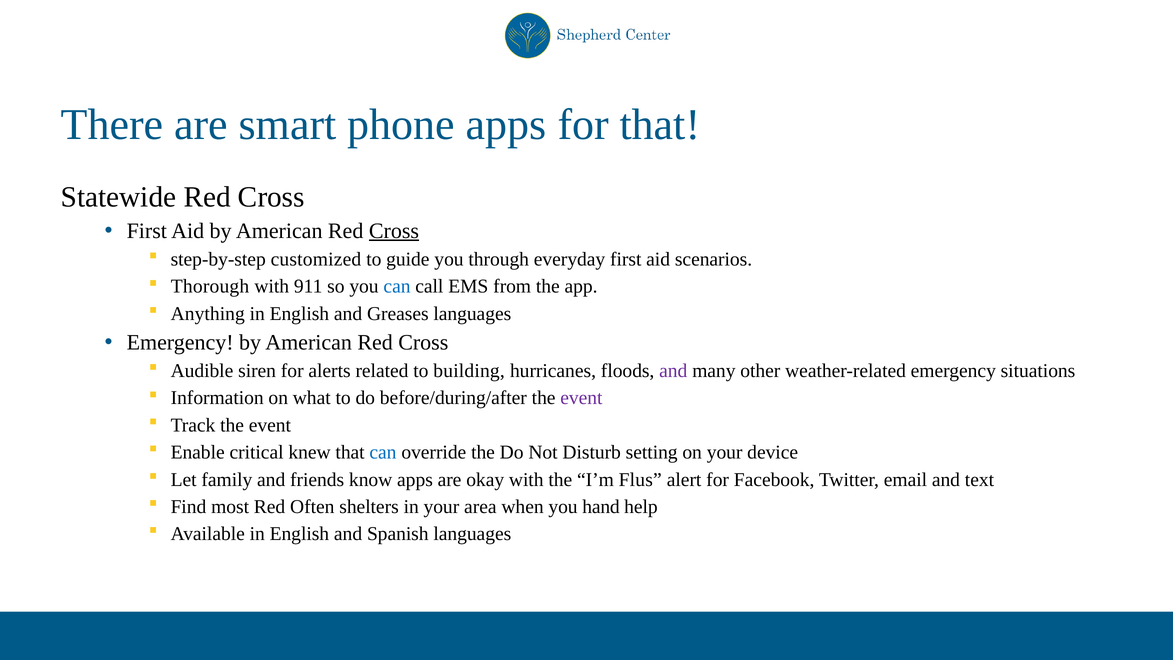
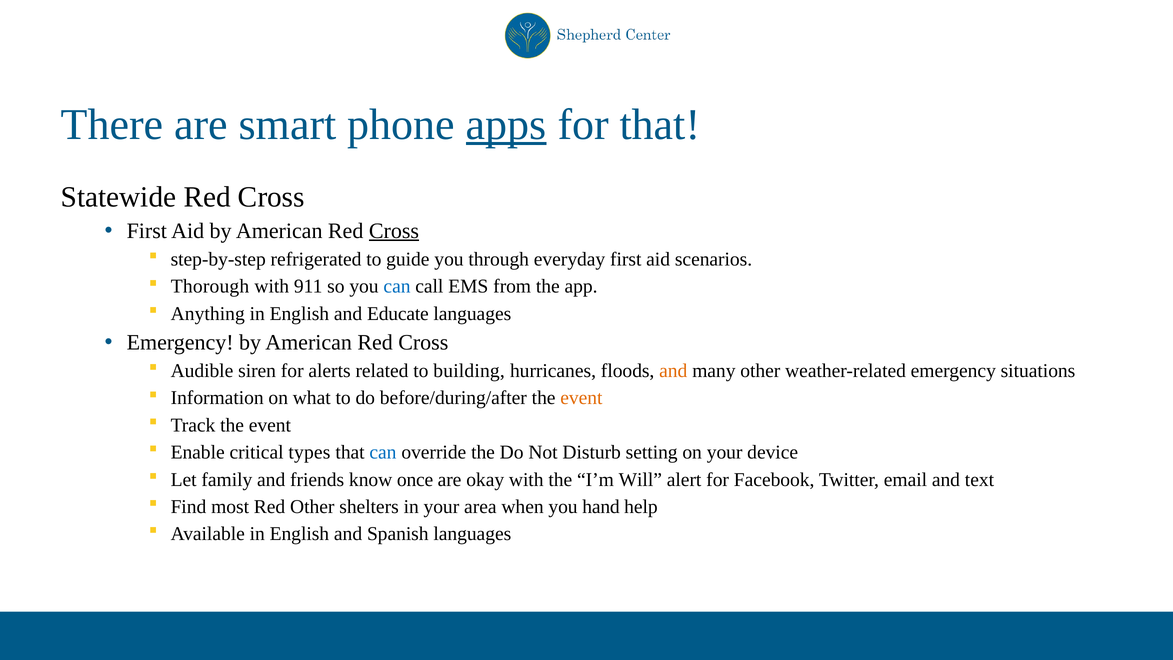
apps underline: none -> present (506, 125)
customized: customized -> refrigerated (316, 259)
Greases: Greases -> Educate (398, 314)
and colour: purple -> orange (673, 371)
event colour: purple -> orange (581, 398)
knew: knew -> types (309, 452)
know apps: apps -> once (415, 479)
Flus: Flus -> Will (640, 479)
Red Often: Often -> Other (312, 507)
